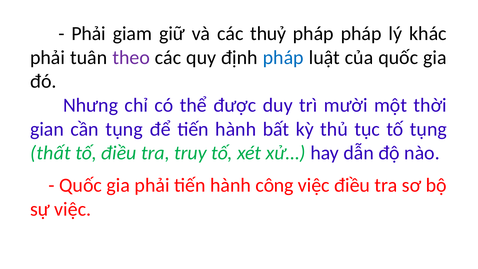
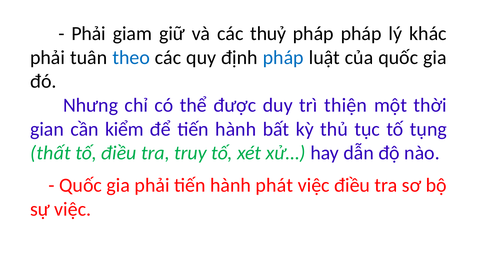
theo colour: purple -> blue (131, 57)
mười: mười -> thiện (346, 105)
cần tụng: tụng -> kiểm (124, 129)
công: công -> phát (274, 185)
